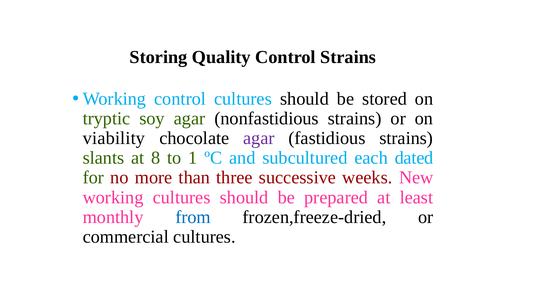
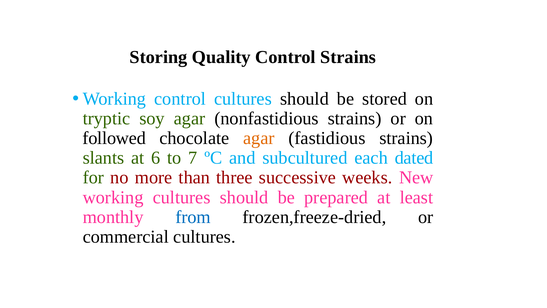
viability: viability -> followed (114, 138)
agar colour: purple -> orange (259, 138)
8: 8 -> 6 (156, 158)
1: 1 -> 7 (193, 158)
